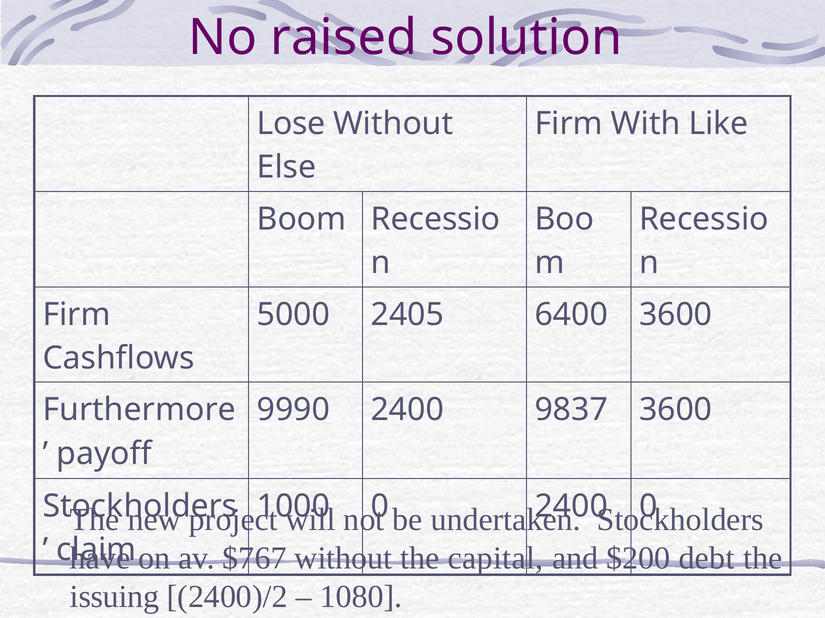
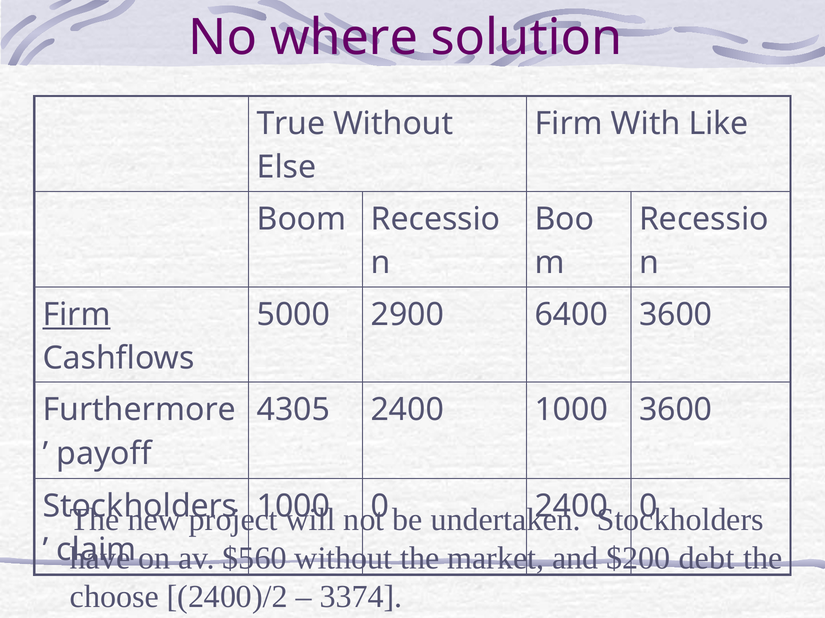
raised: raised -> where (344, 38)
Lose: Lose -> True (291, 124)
Firm underline: none -> present (77, 315)
2405: 2405 -> 2900 (407, 315)
9990: 9990 -> 4305 (293, 410)
2400 9837: 9837 -> 1000 (571, 410)
$767: $767 -> $560 (255, 559)
capital: capital -> market (496, 559)
issuing: issuing -> choose (114, 597)
1080: 1080 -> 3374 (361, 597)
